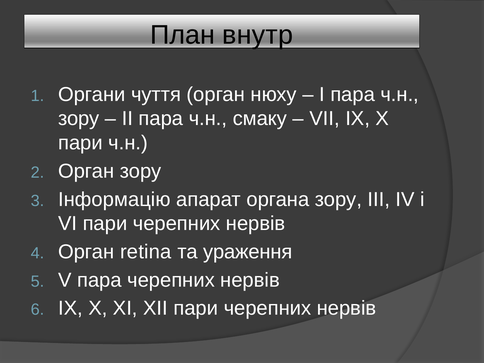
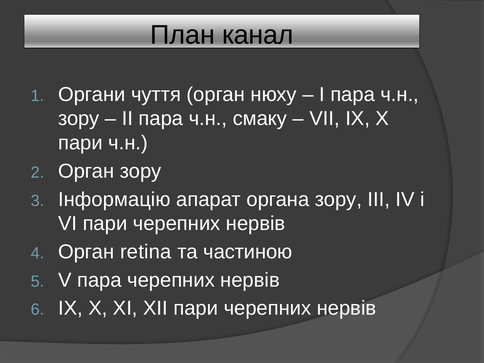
внутр: внутр -> канал (258, 35)
ураження: ураження -> частиною (248, 252)
